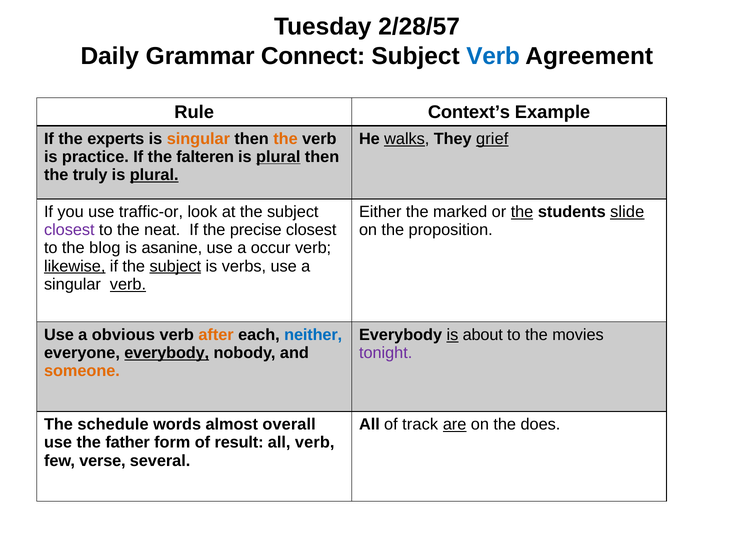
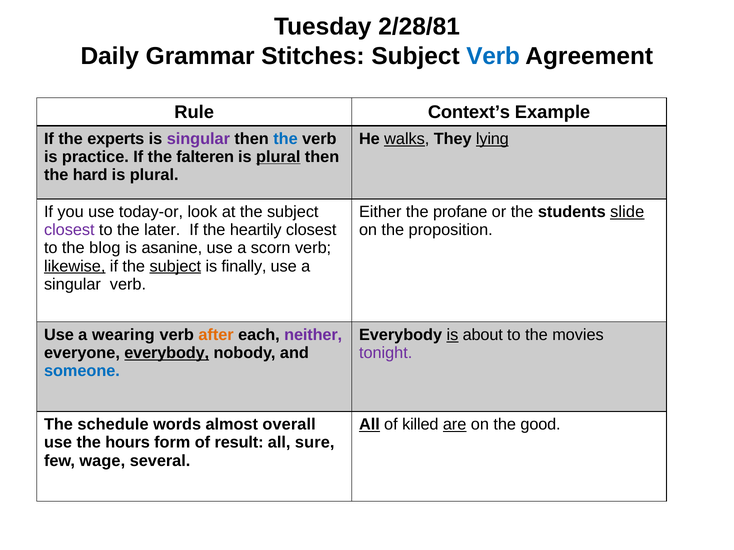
2/28/57: 2/28/57 -> 2/28/81 (419, 27)
Connect: Connect -> Stitches (313, 56)
singular colour: orange -> purple (198, 139)
the colour: orange -> blue (286, 139)
grief: grief -> lying (492, 139)
truly: truly -> hard (90, 175)
plural underline: present -> none (154, 175)
traffic-or: traffic-or -> today-or (151, 212)
marked: marked -> profane (460, 212)
the underline: present -> none (522, 212)
neat: neat -> later (162, 230)
precise: precise -> heartily (256, 230)
occur: occur -> scorn (271, 248)
verbs: verbs -> finally (244, 266)
verb underline: present -> none (128, 285)
obvious: obvious -> wearing (123, 335)
neither colour: blue -> purple (313, 335)
someone colour: orange -> blue (82, 371)
All underline: none -> present (369, 425)
track: track -> killed (420, 425)
does: does -> good (541, 425)
father: father -> hours (128, 443)
all verb: verb -> sure (315, 443)
verse: verse -> wage (102, 461)
